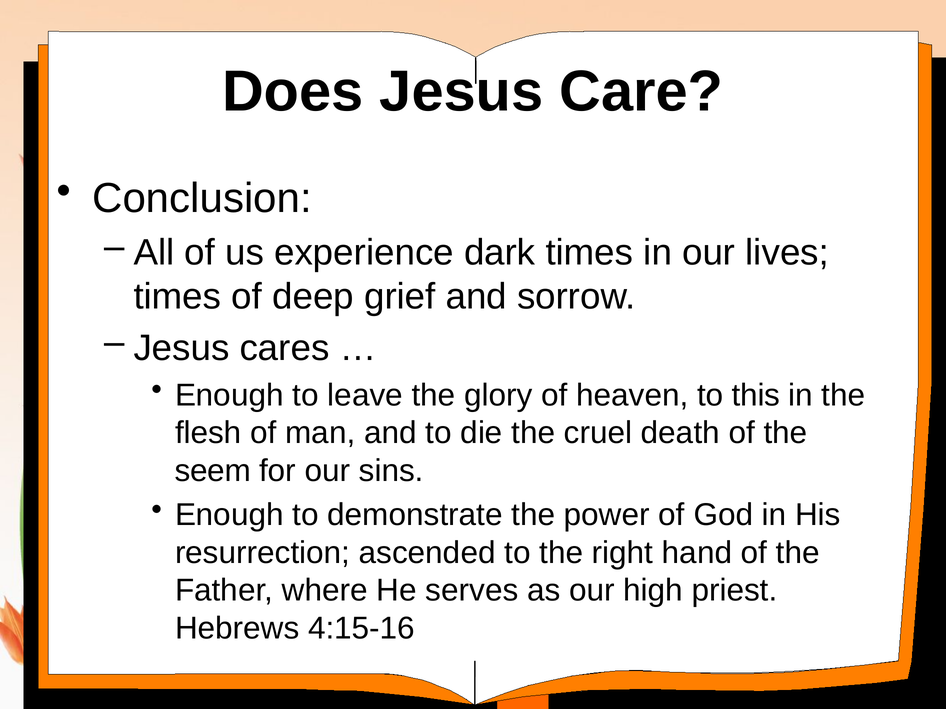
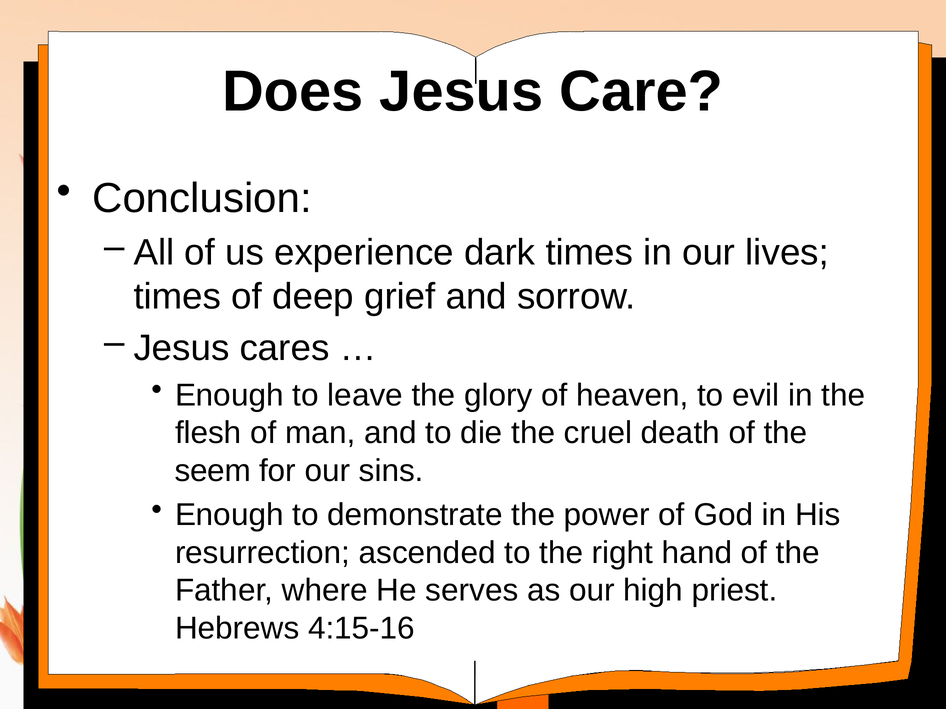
this: this -> evil (756, 395)
